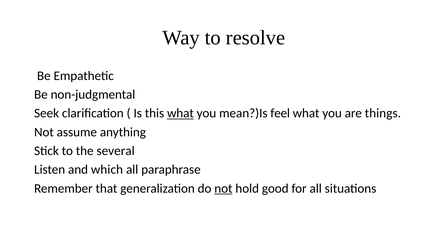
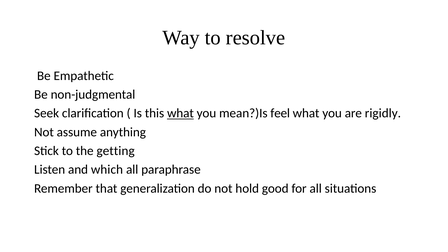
things: things -> rigidly (383, 113)
several: several -> getting (116, 151)
not underline: present -> none (223, 188)
